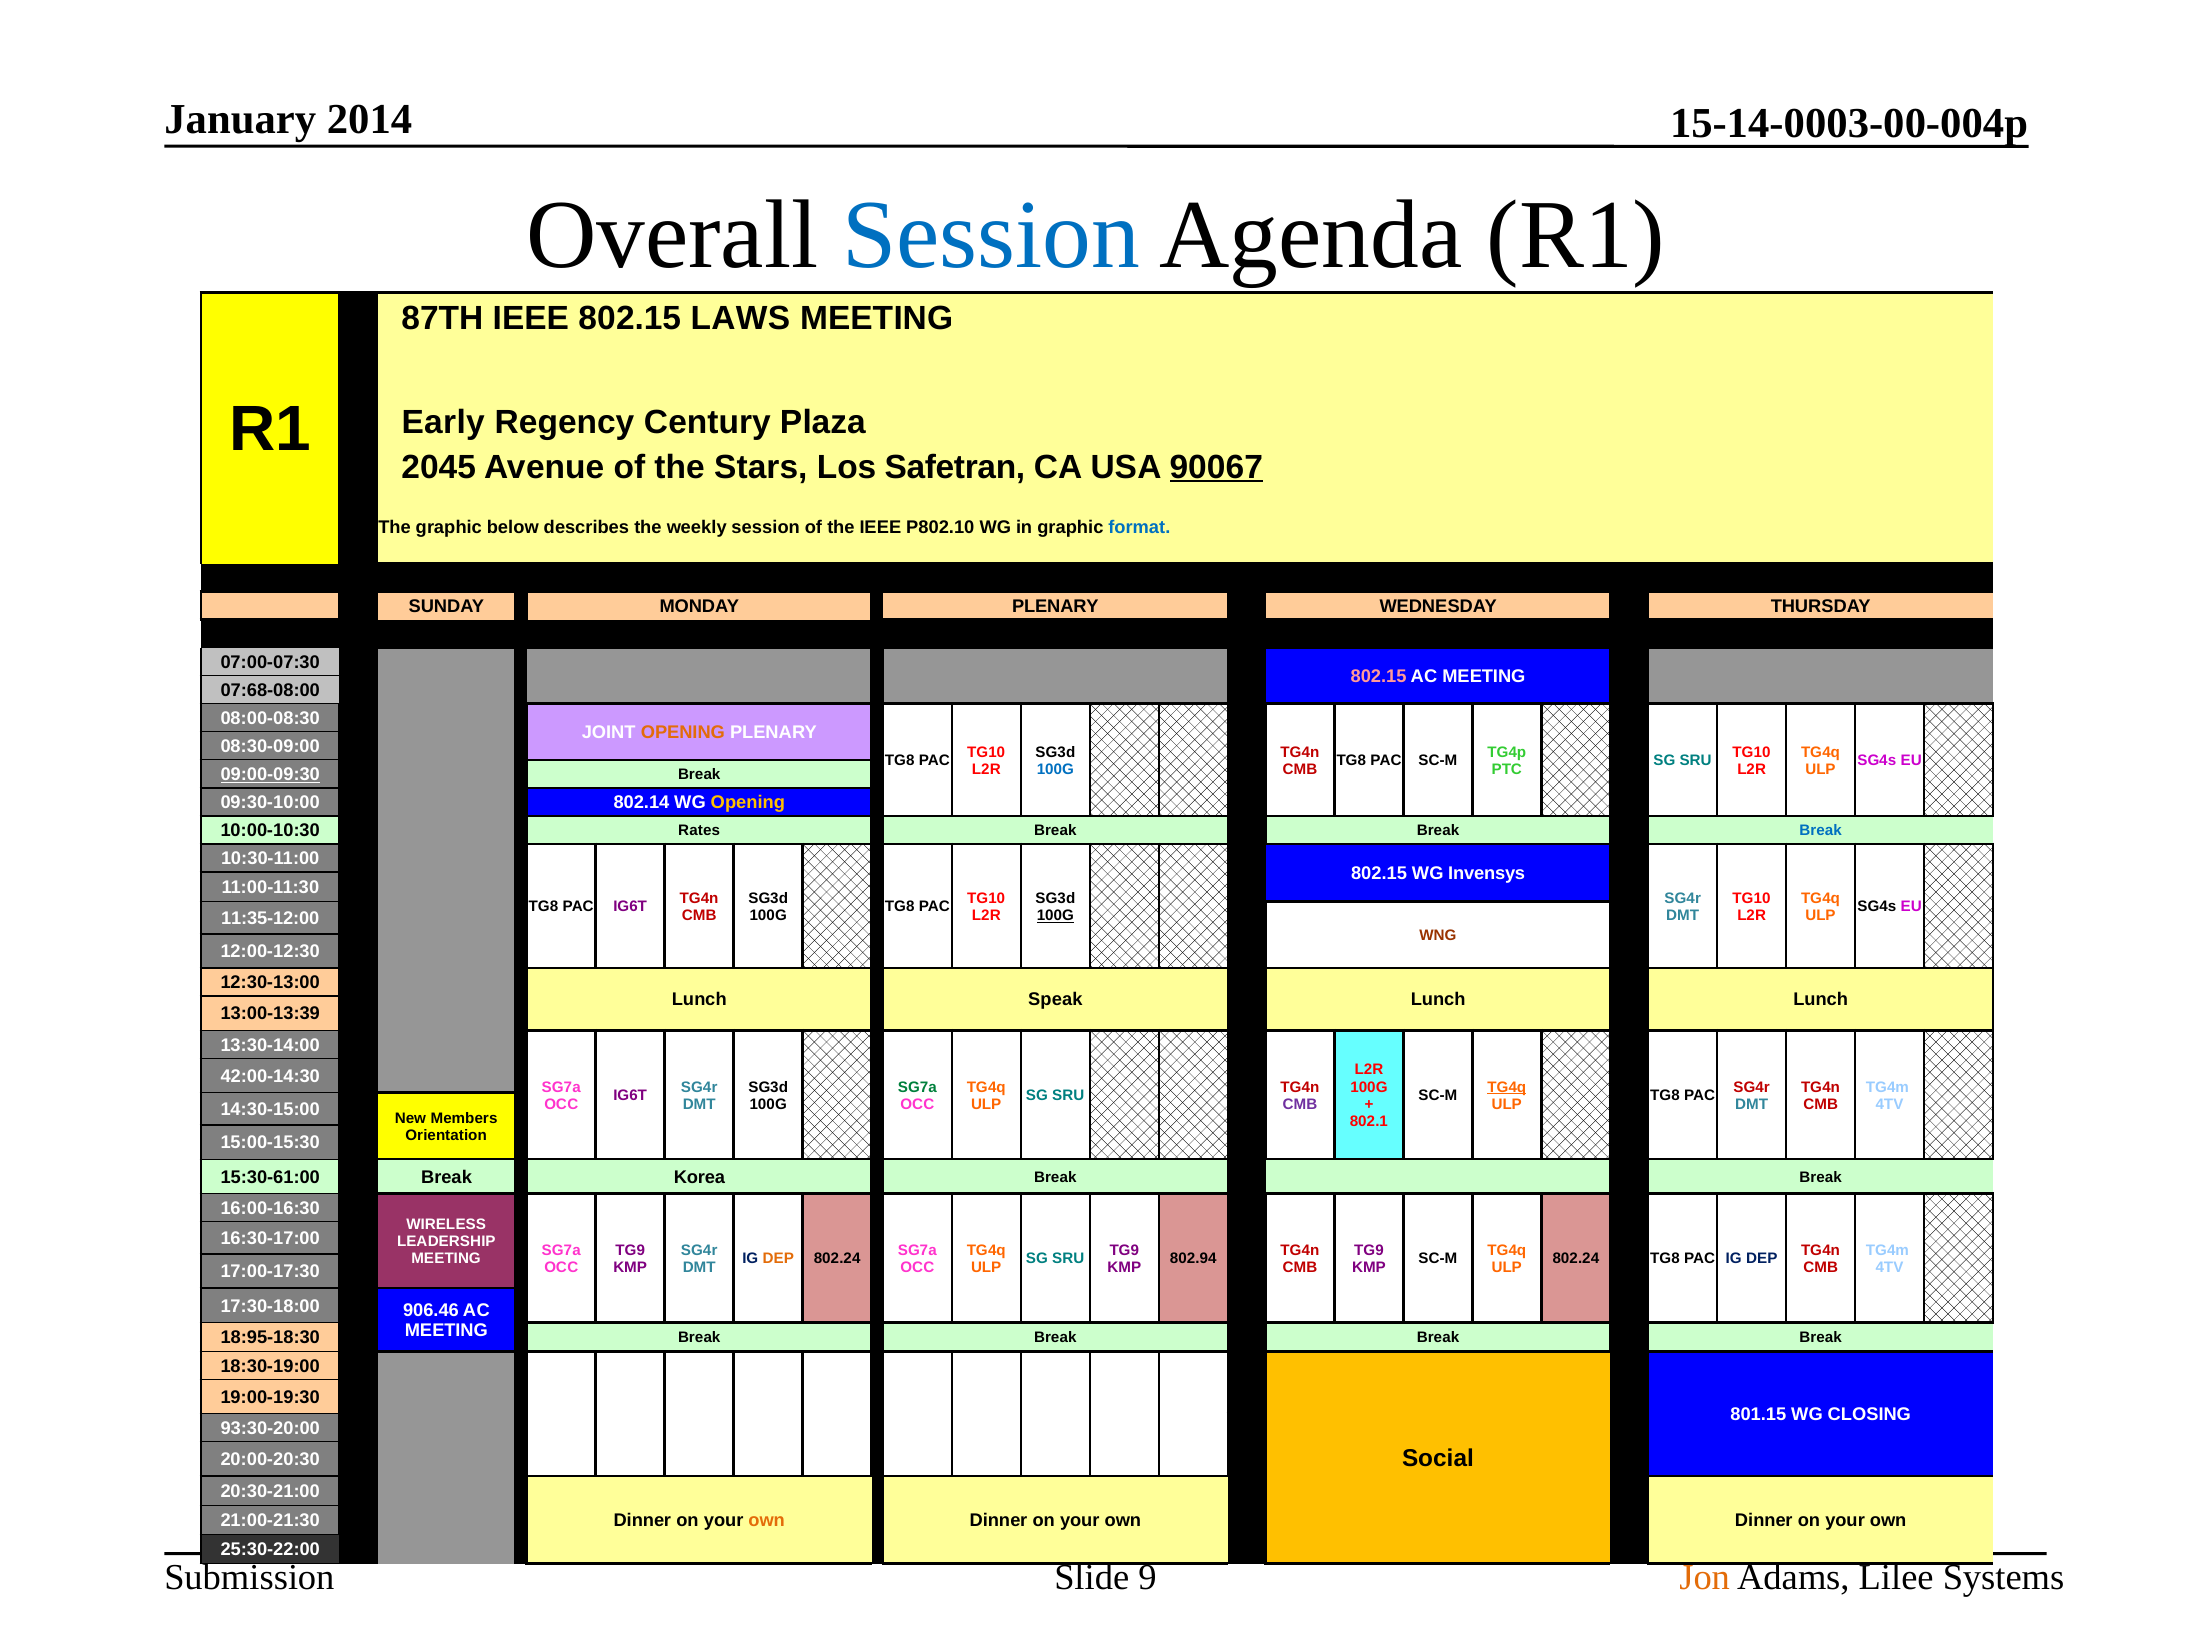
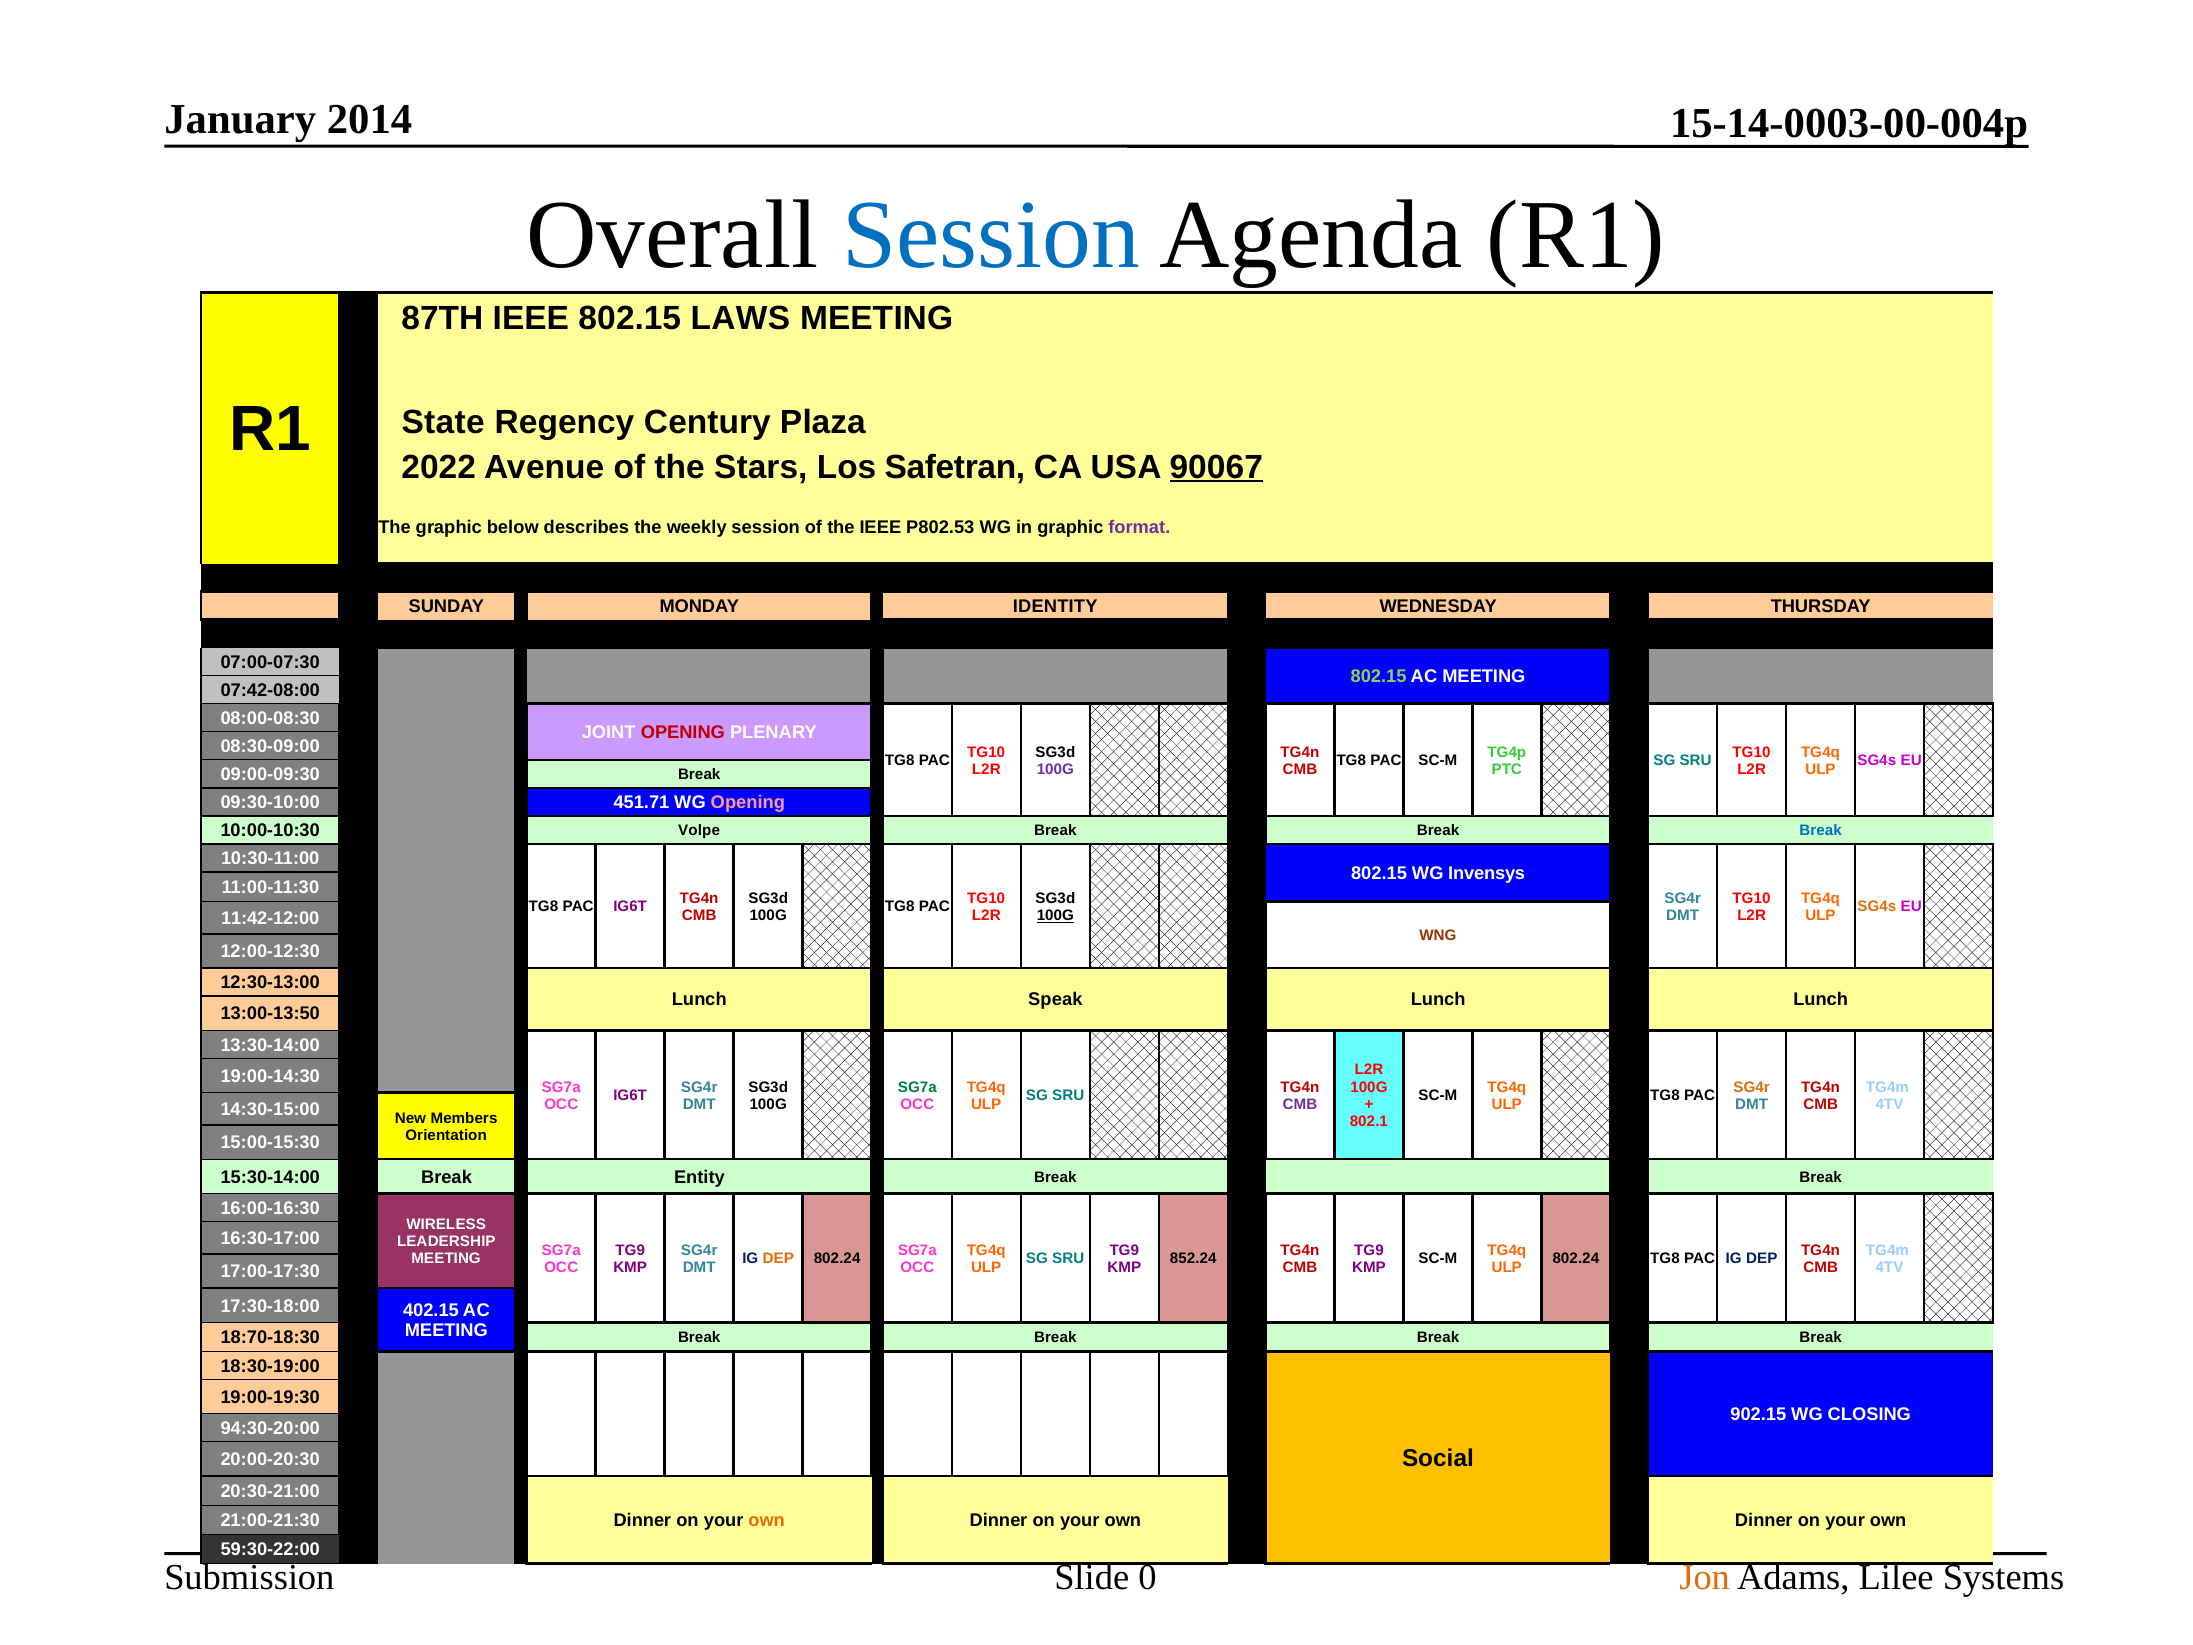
Early: Early -> State (443, 423)
2045: 2045 -> 2022 (439, 467)
P802.10: P802.10 -> P802.53 (940, 528)
format colour: blue -> purple (1139, 528)
MONDAY PLENARY: PLENARY -> IDENTITY (1055, 606)
802.15 colour: pink -> light green (1379, 676)
07:68-08:00: 07:68-08:00 -> 07:42-08:00 (270, 690)
OPENING colour: orange -> red (683, 732)
100G colour: blue -> purple (1055, 769)
09:00-09:30 underline: present -> none (270, 775)
802.14: 802.14 -> 451.71 (641, 803)
Opening colour: yellow -> pink (748, 803)
Rates: Rates -> Volpe (699, 831)
SG4s colour: black -> orange (1877, 907)
11:35-12:00: 11:35-12:00 -> 11:42-12:00 (270, 918)
13:00-13:39: 13:00-13:39 -> 13:00-13:50 (270, 1014)
42:00-14:30: 42:00-14:30 -> 19:00-14:30 (270, 1076)
TG4q underline: present -> none (1507, 1087)
SG4r colour: red -> orange (1752, 1087)
15:30-61:00: 15:30-61:00 -> 15:30-14:00 (270, 1177)
Korea: Korea -> Entity (699, 1177)
802.94: 802.94 -> 852.24 (1193, 1259)
906.46: 906.46 -> 402.15 (431, 1310)
18:95-18:30: 18:95-18:30 -> 18:70-18:30 (270, 1338)
801.15: 801.15 -> 902.15 (1758, 1414)
93:30-20:00: 93:30-20:00 -> 94:30-20:00 (270, 1428)
25:30-22:00: 25:30-22:00 -> 59:30-22:00 (270, 1550)
9: 9 -> 0 (1148, 1577)
